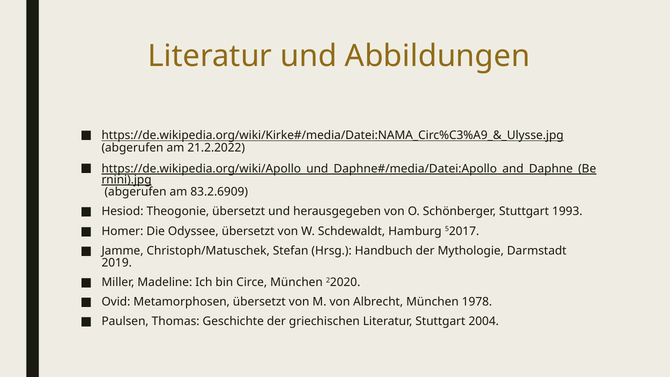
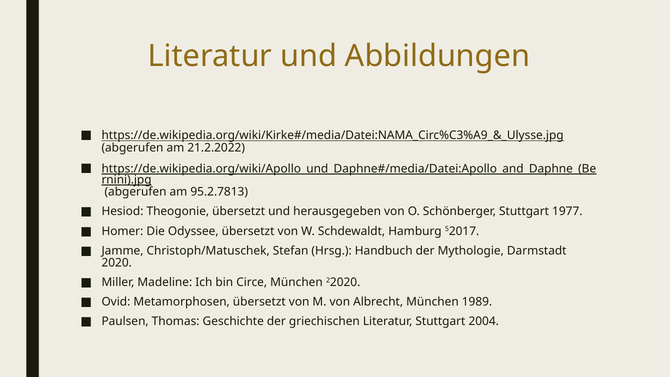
83.2.6909: 83.2.6909 -> 95.2.7813 (219, 192)
1993: 1993 -> 1977 (567, 211)
2019: 2019 -> 2020 (117, 263)
1978: 1978 -> 1989 (477, 302)
